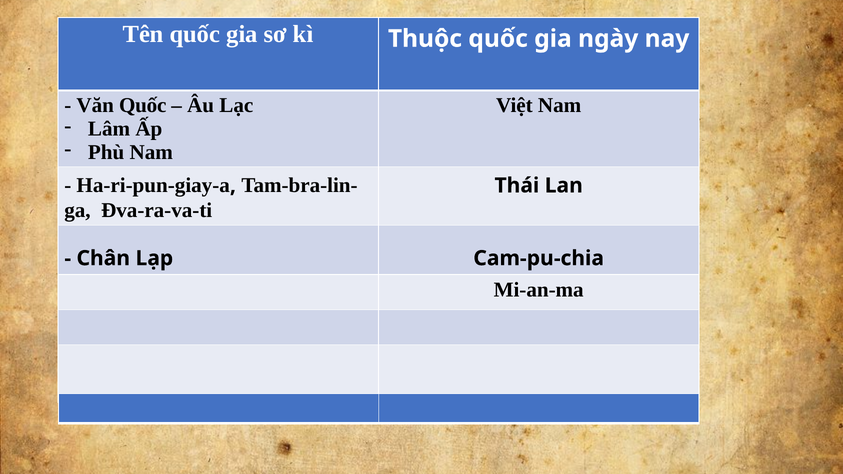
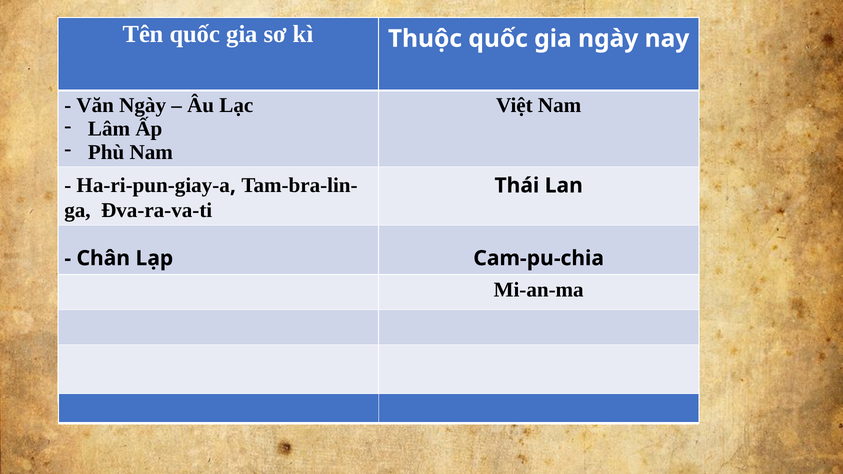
Văn Quốc: Quốc -> Ngày (143, 106)
